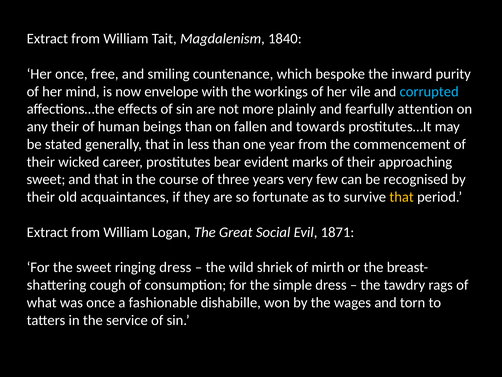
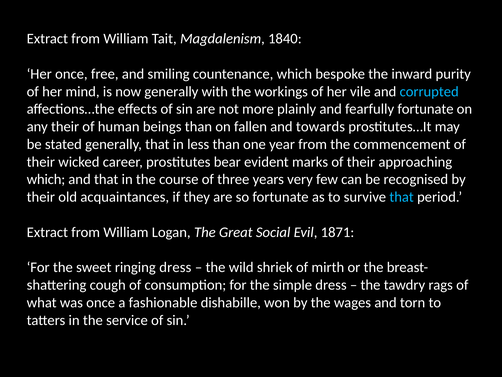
now envelope: envelope -> generally (171, 91)
fearfully attention: attention -> fortunate (425, 109)
sweet: sweet -> which (46, 179)
that colour: yellow -> light blue (402, 197)
